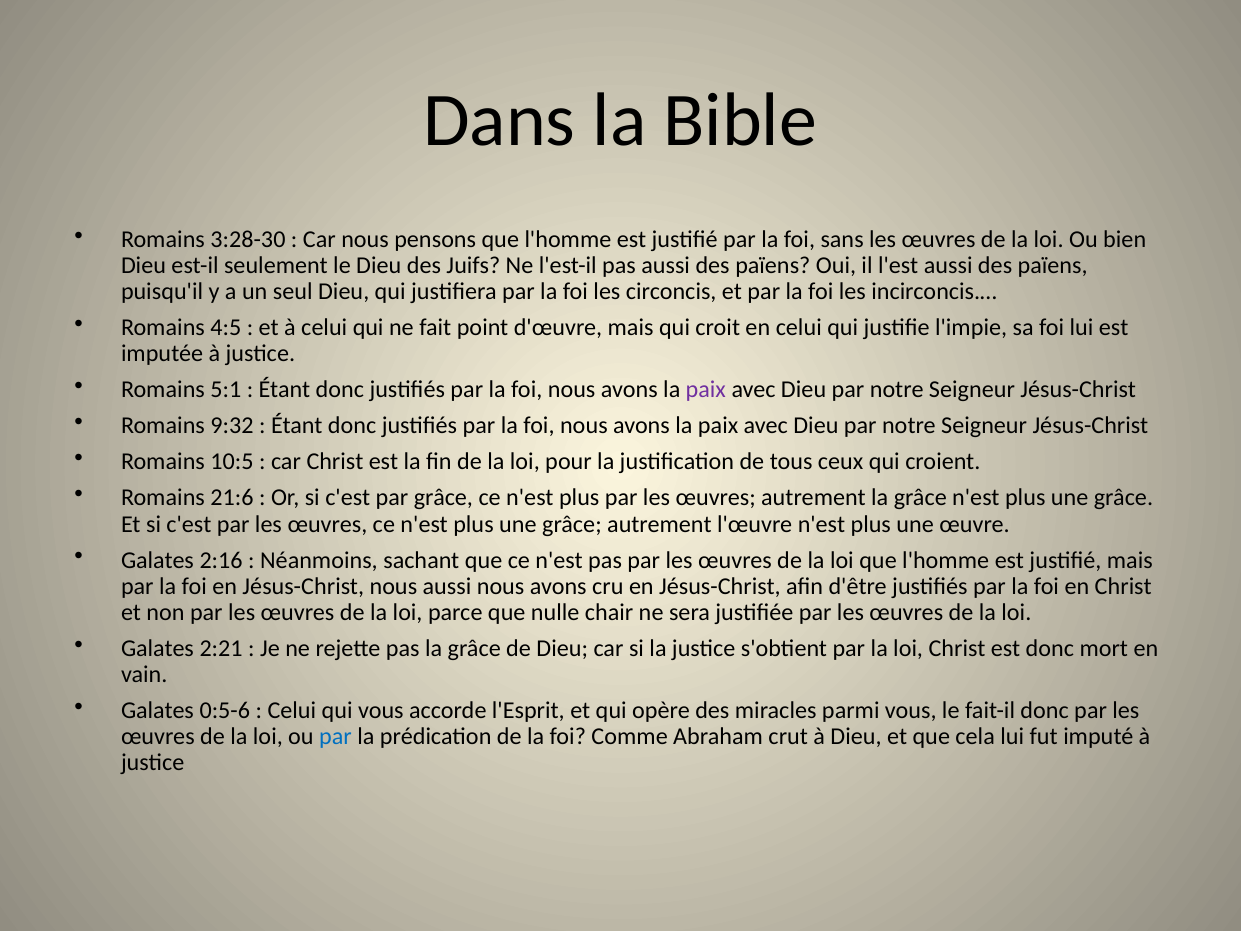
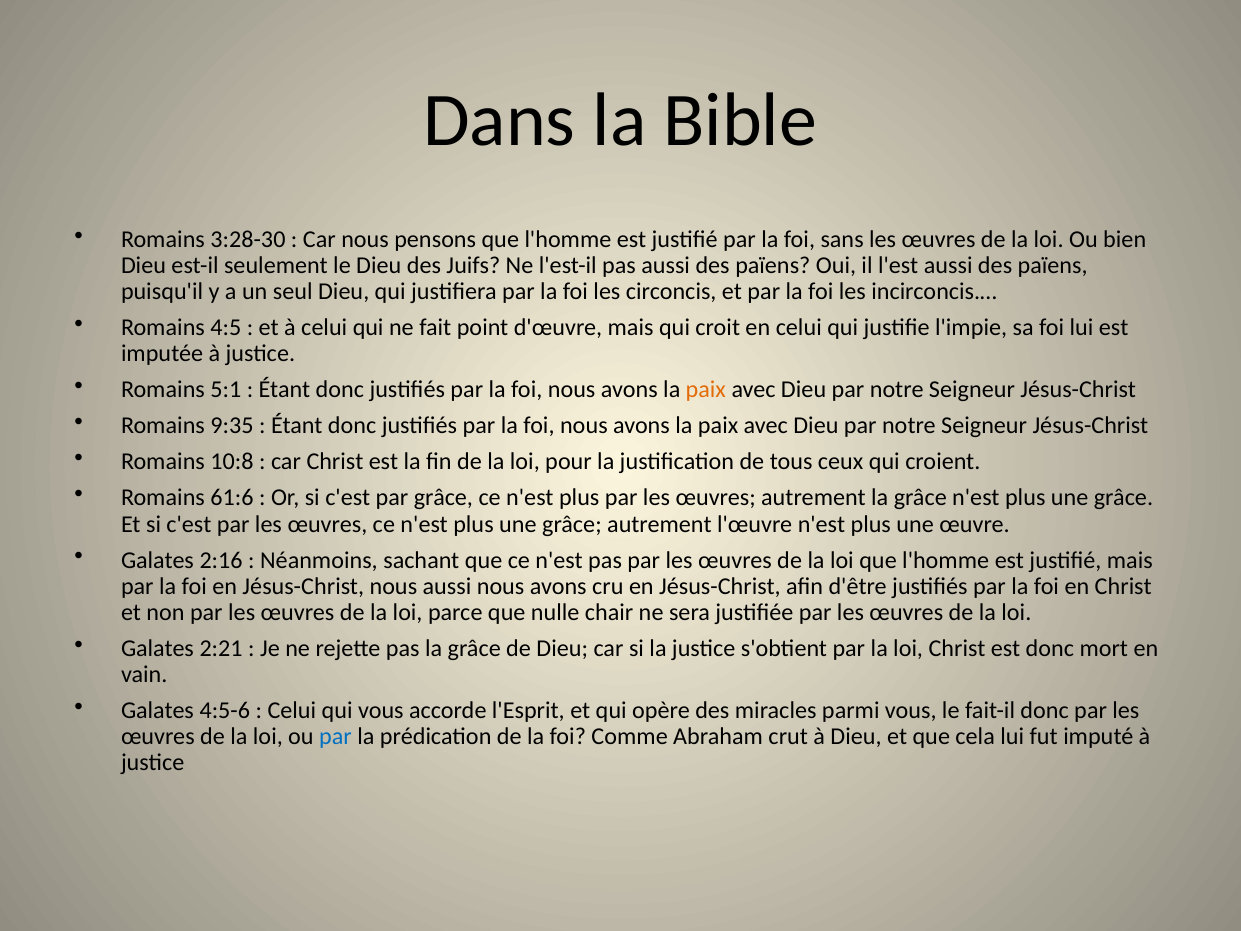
paix colour: purple -> orange (706, 390)
9:32: 9:32 -> 9:35 (232, 426)
10:5: 10:5 -> 10:8 (232, 462)
21:6: 21:6 -> 61:6 (232, 498)
0:5-6: 0:5-6 -> 4:5-6 (225, 710)
